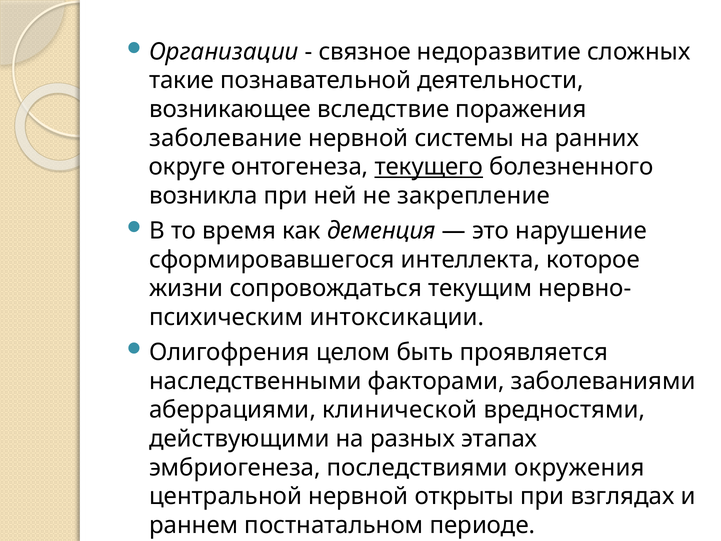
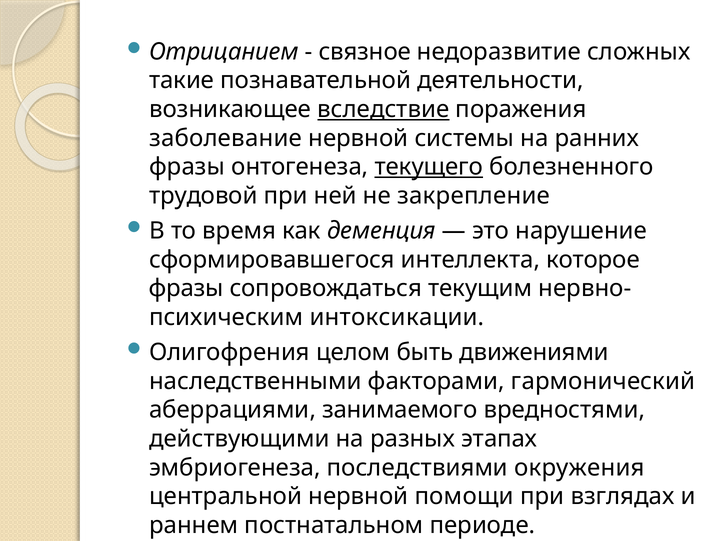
Организации: Организации -> Отрицанием (224, 52)
вследствие underline: none -> present (383, 109)
округе: округе -> фразы (187, 167)
возникла: возникла -> трудовой (203, 196)
жизни: жизни -> фразы (186, 288)
проявляется: проявляется -> движениями (534, 352)
заболеваниями: заболеваниями -> гармонический (603, 381)
клинической: клинической -> занимаемого (400, 410)
открыты: открыты -> помощи (464, 496)
